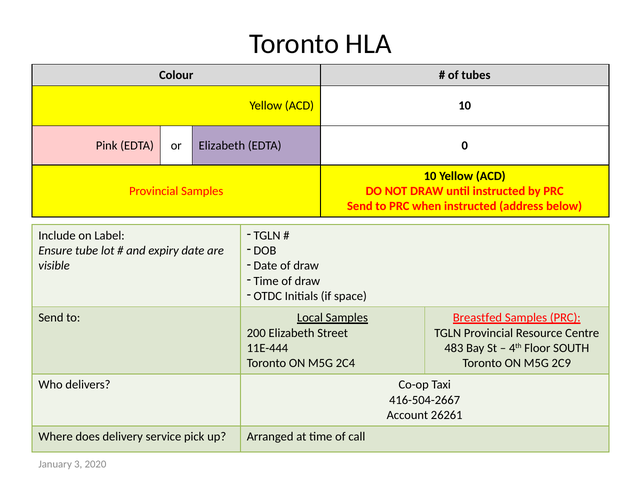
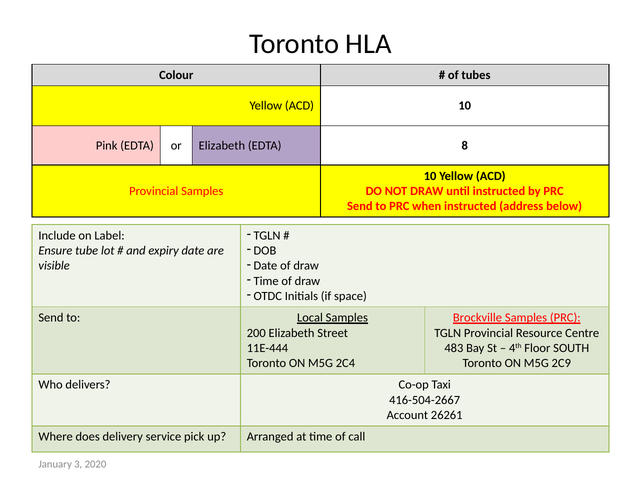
0: 0 -> 8 (465, 145)
Breastfed: Breastfed -> Brockville (477, 318)
